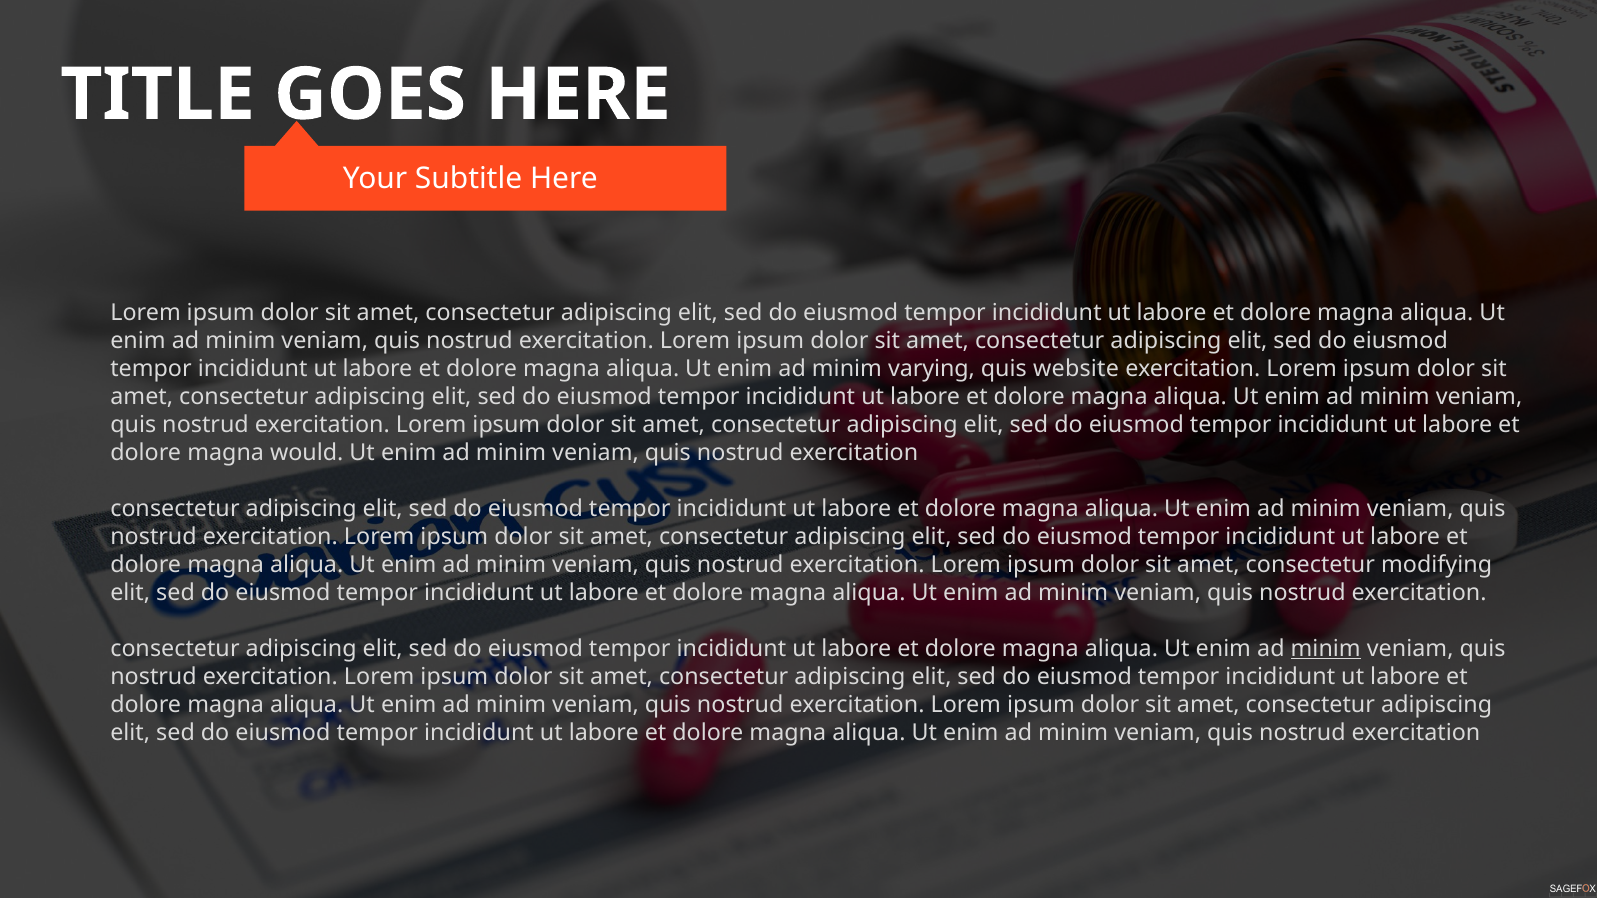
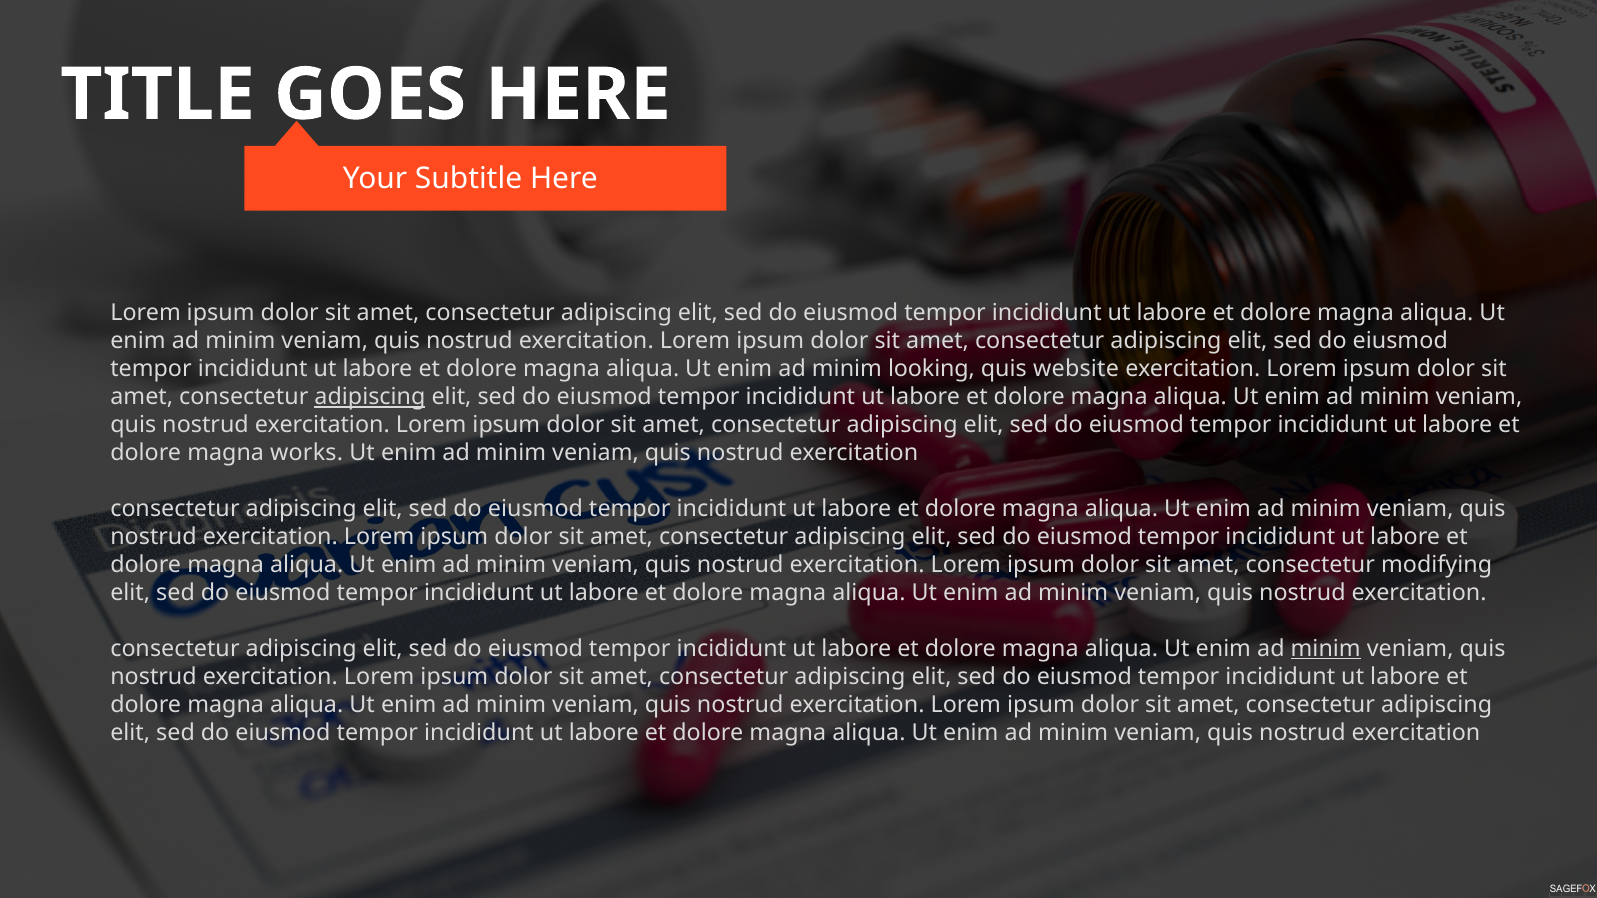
varying: varying -> looking (931, 369)
adipiscing underline: none -> present (370, 397)
would: would -> works (307, 453)
